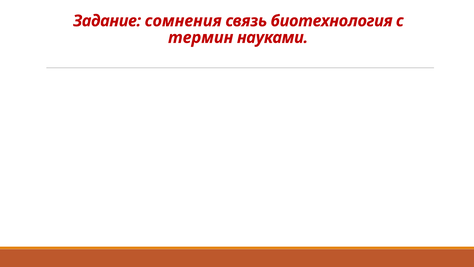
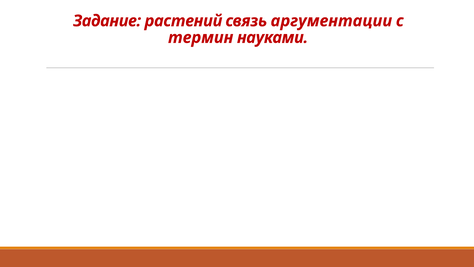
сомнения: сомнения -> растений (183, 21)
биотехнология: биотехнология -> аргументации (331, 21)
